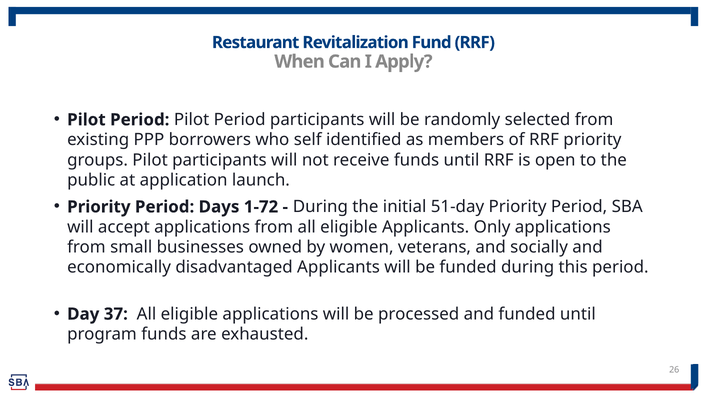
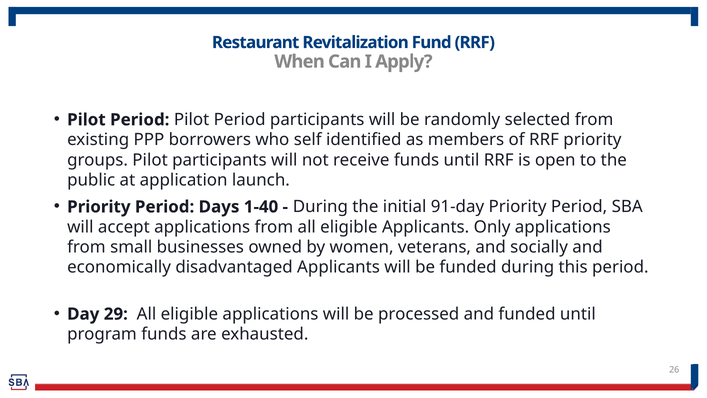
1-72: 1-72 -> 1-40 (261, 207)
51-day: 51-day -> 91-day (457, 207)
37: 37 -> 29 (116, 314)
